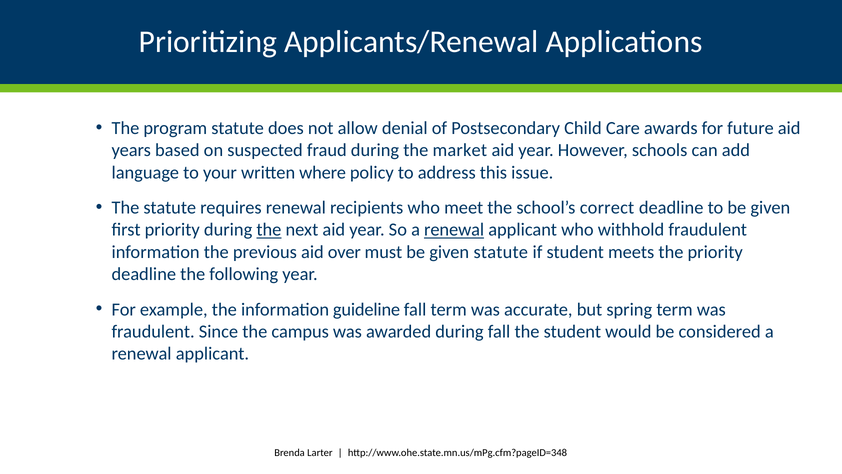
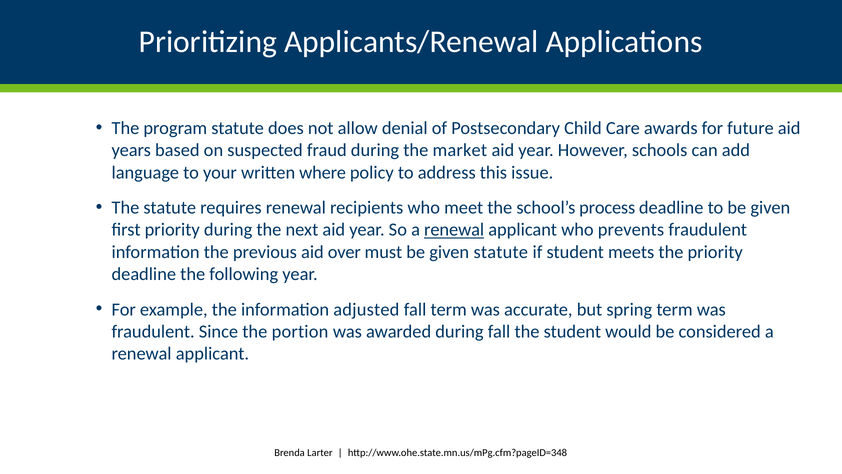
correct: correct -> process (607, 208)
the underline: present -> none (269, 230)
withhold: withhold -> prevents (631, 230)
guideline: guideline -> adjusted (366, 309)
campus: campus -> portion (300, 331)
